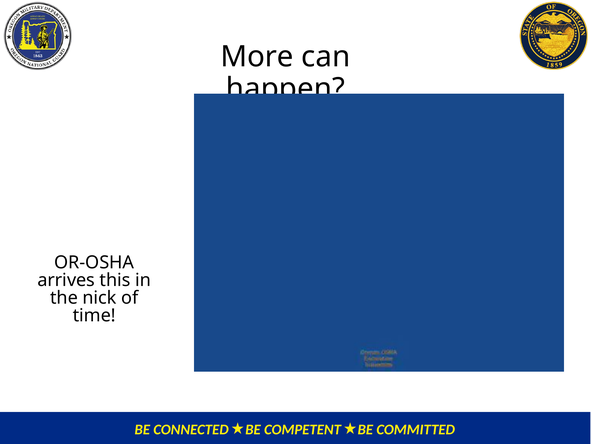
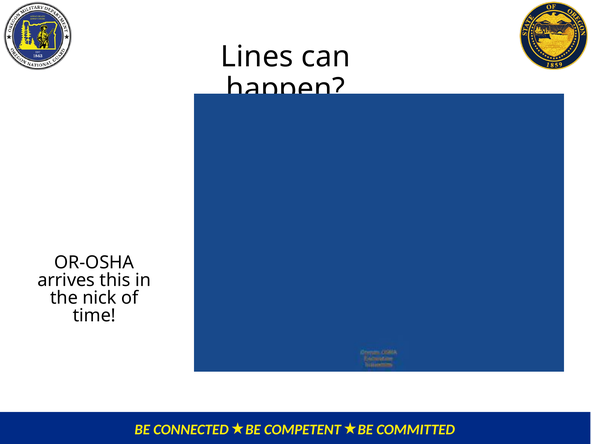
More: More -> Lines (257, 57)
